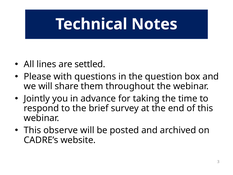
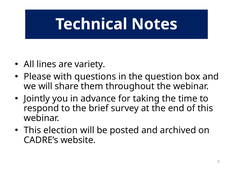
settled: settled -> variety (90, 64)
observe: observe -> election (61, 130)
